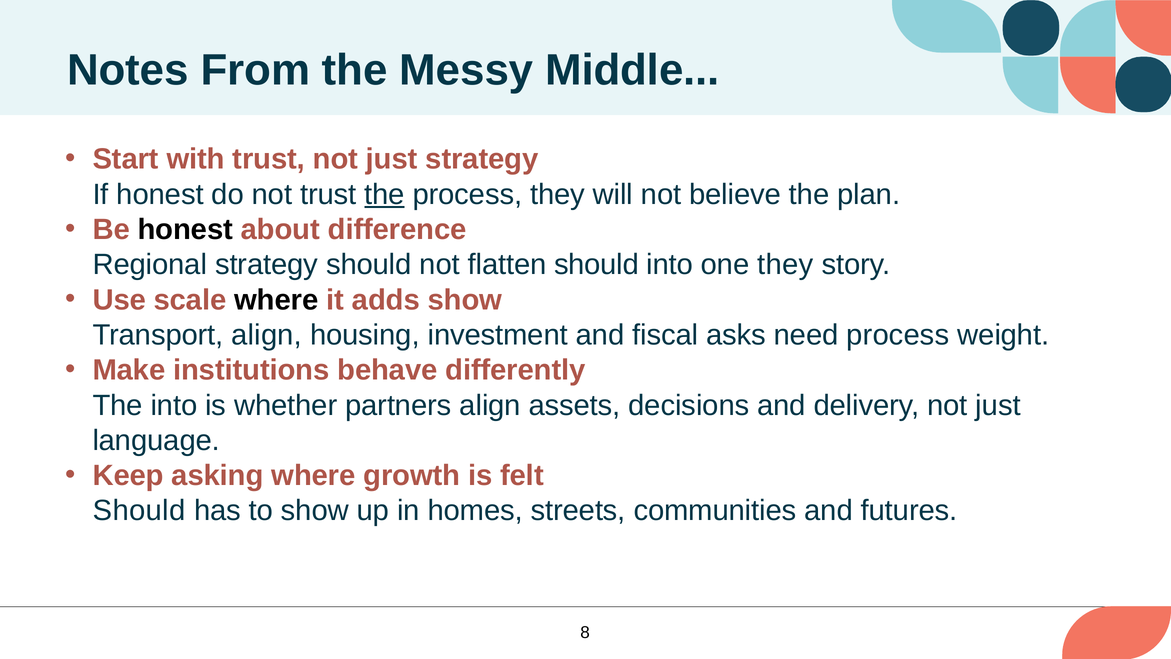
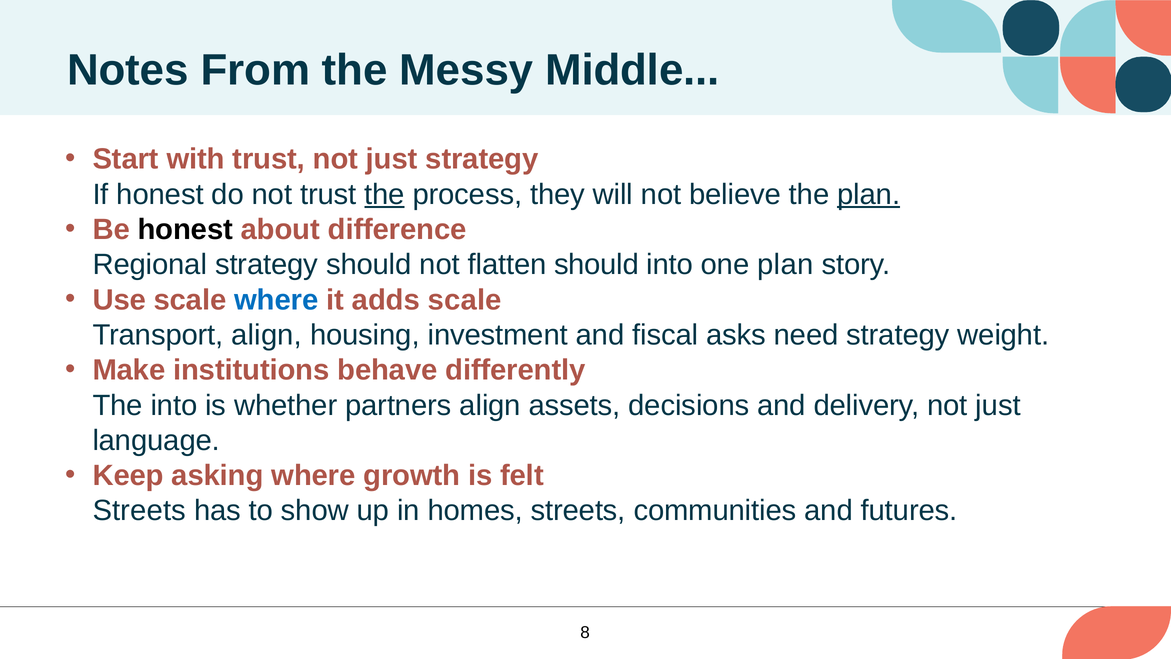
plan underline: none -> present (869, 194)
one they: they -> plan (785, 265)
where colour: black -> blue (276, 300)
adds show: show -> scale (465, 300)
need process: process -> strategy (898, 335)
Should: Should -> Streets (139, 511)
